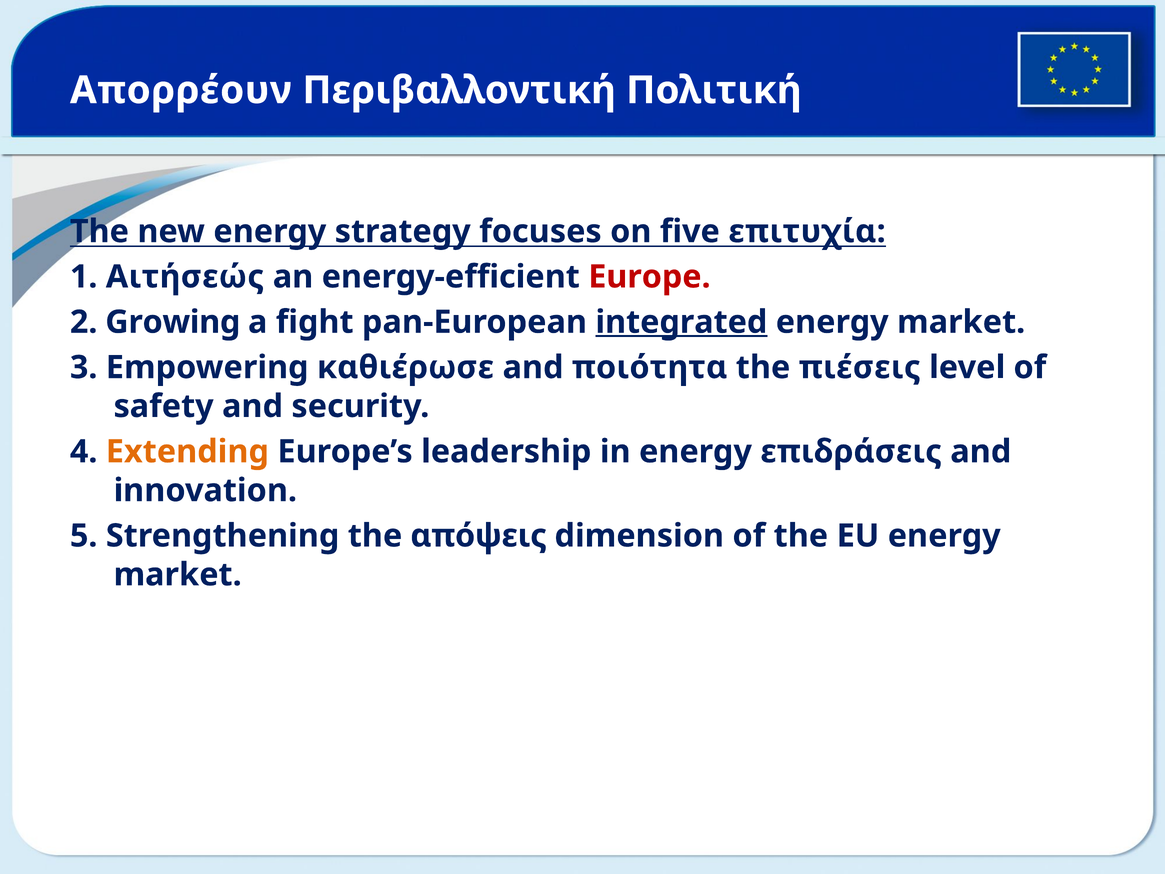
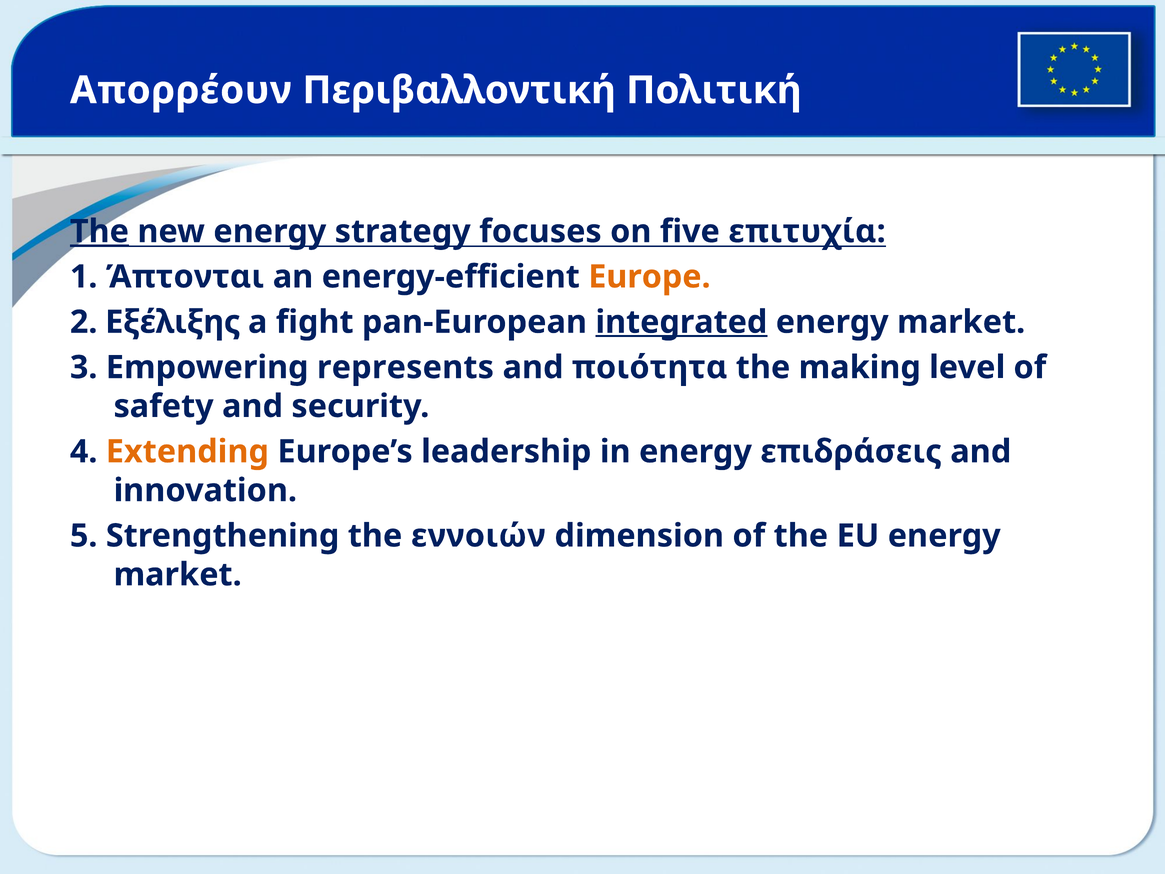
The underline: none -> present (99, 231)
Αιτήσεώς: Αιτήσεώς -> Άπτονται (185, 277)
Europe colour: red -> orange (649, 277)
Growing: Growing -> Εξέλιξης (173, 322)
καθιέρωσε: καθιέρωσε -> represents (405, 367)
πιέσεις: πιέσεις -> making (860, 367)
απόψεις: απόψεις -> εννοιών (478, 536)
